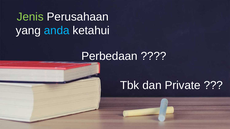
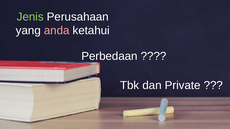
anda colour: light blue -> pink (57, 31)
